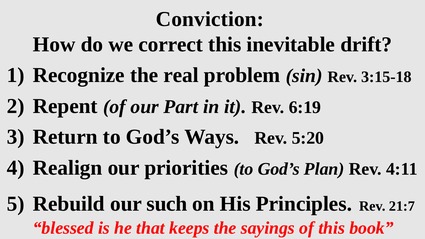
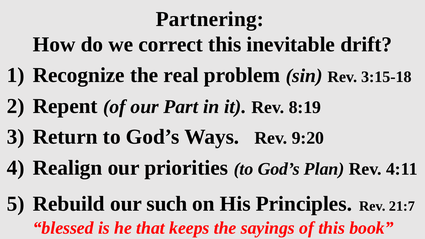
Conviction: Conviction -> Partnering (210, 19)
6:19: 6:19 -> 8:19 (305, 107)
5:20: 5:20 -> 9:20 (308, 138)
